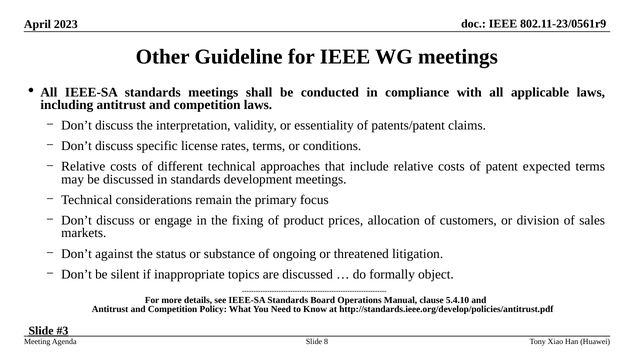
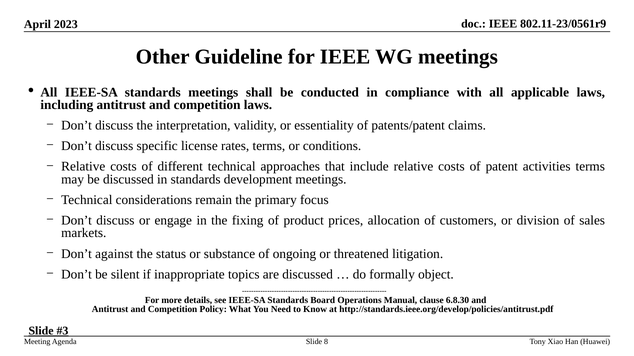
expected: expected -> activities (547, 167)
5.4.10: 5.4.10 -> 6.8.30 (458, 301)
